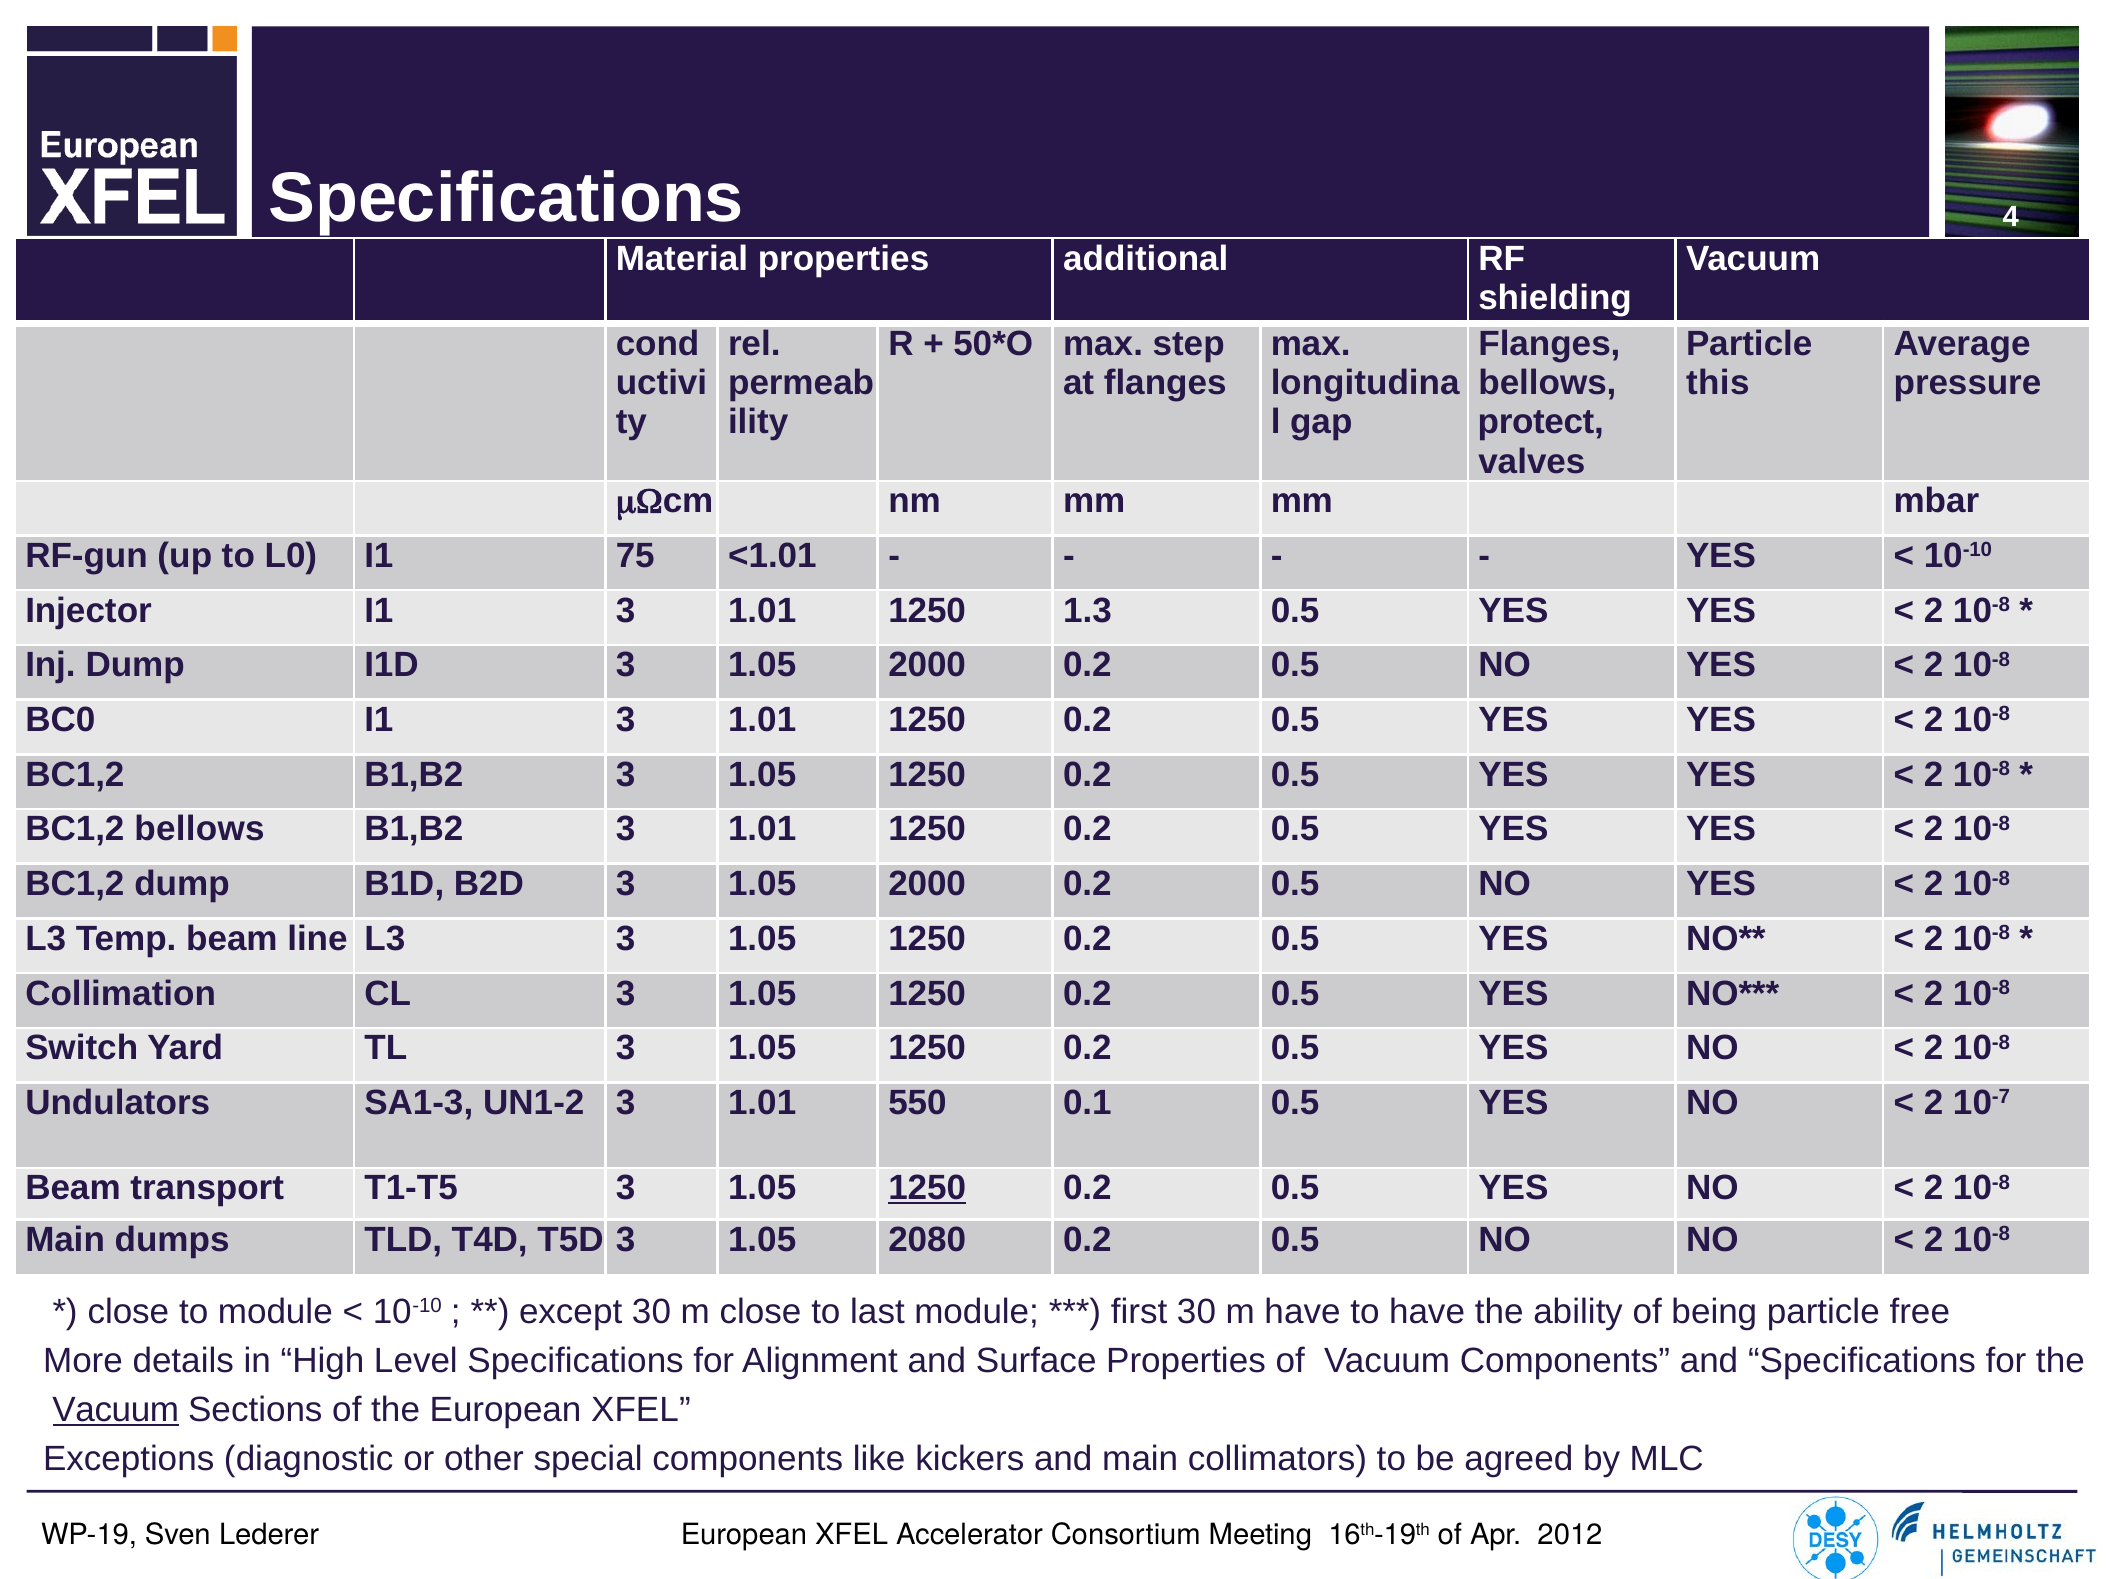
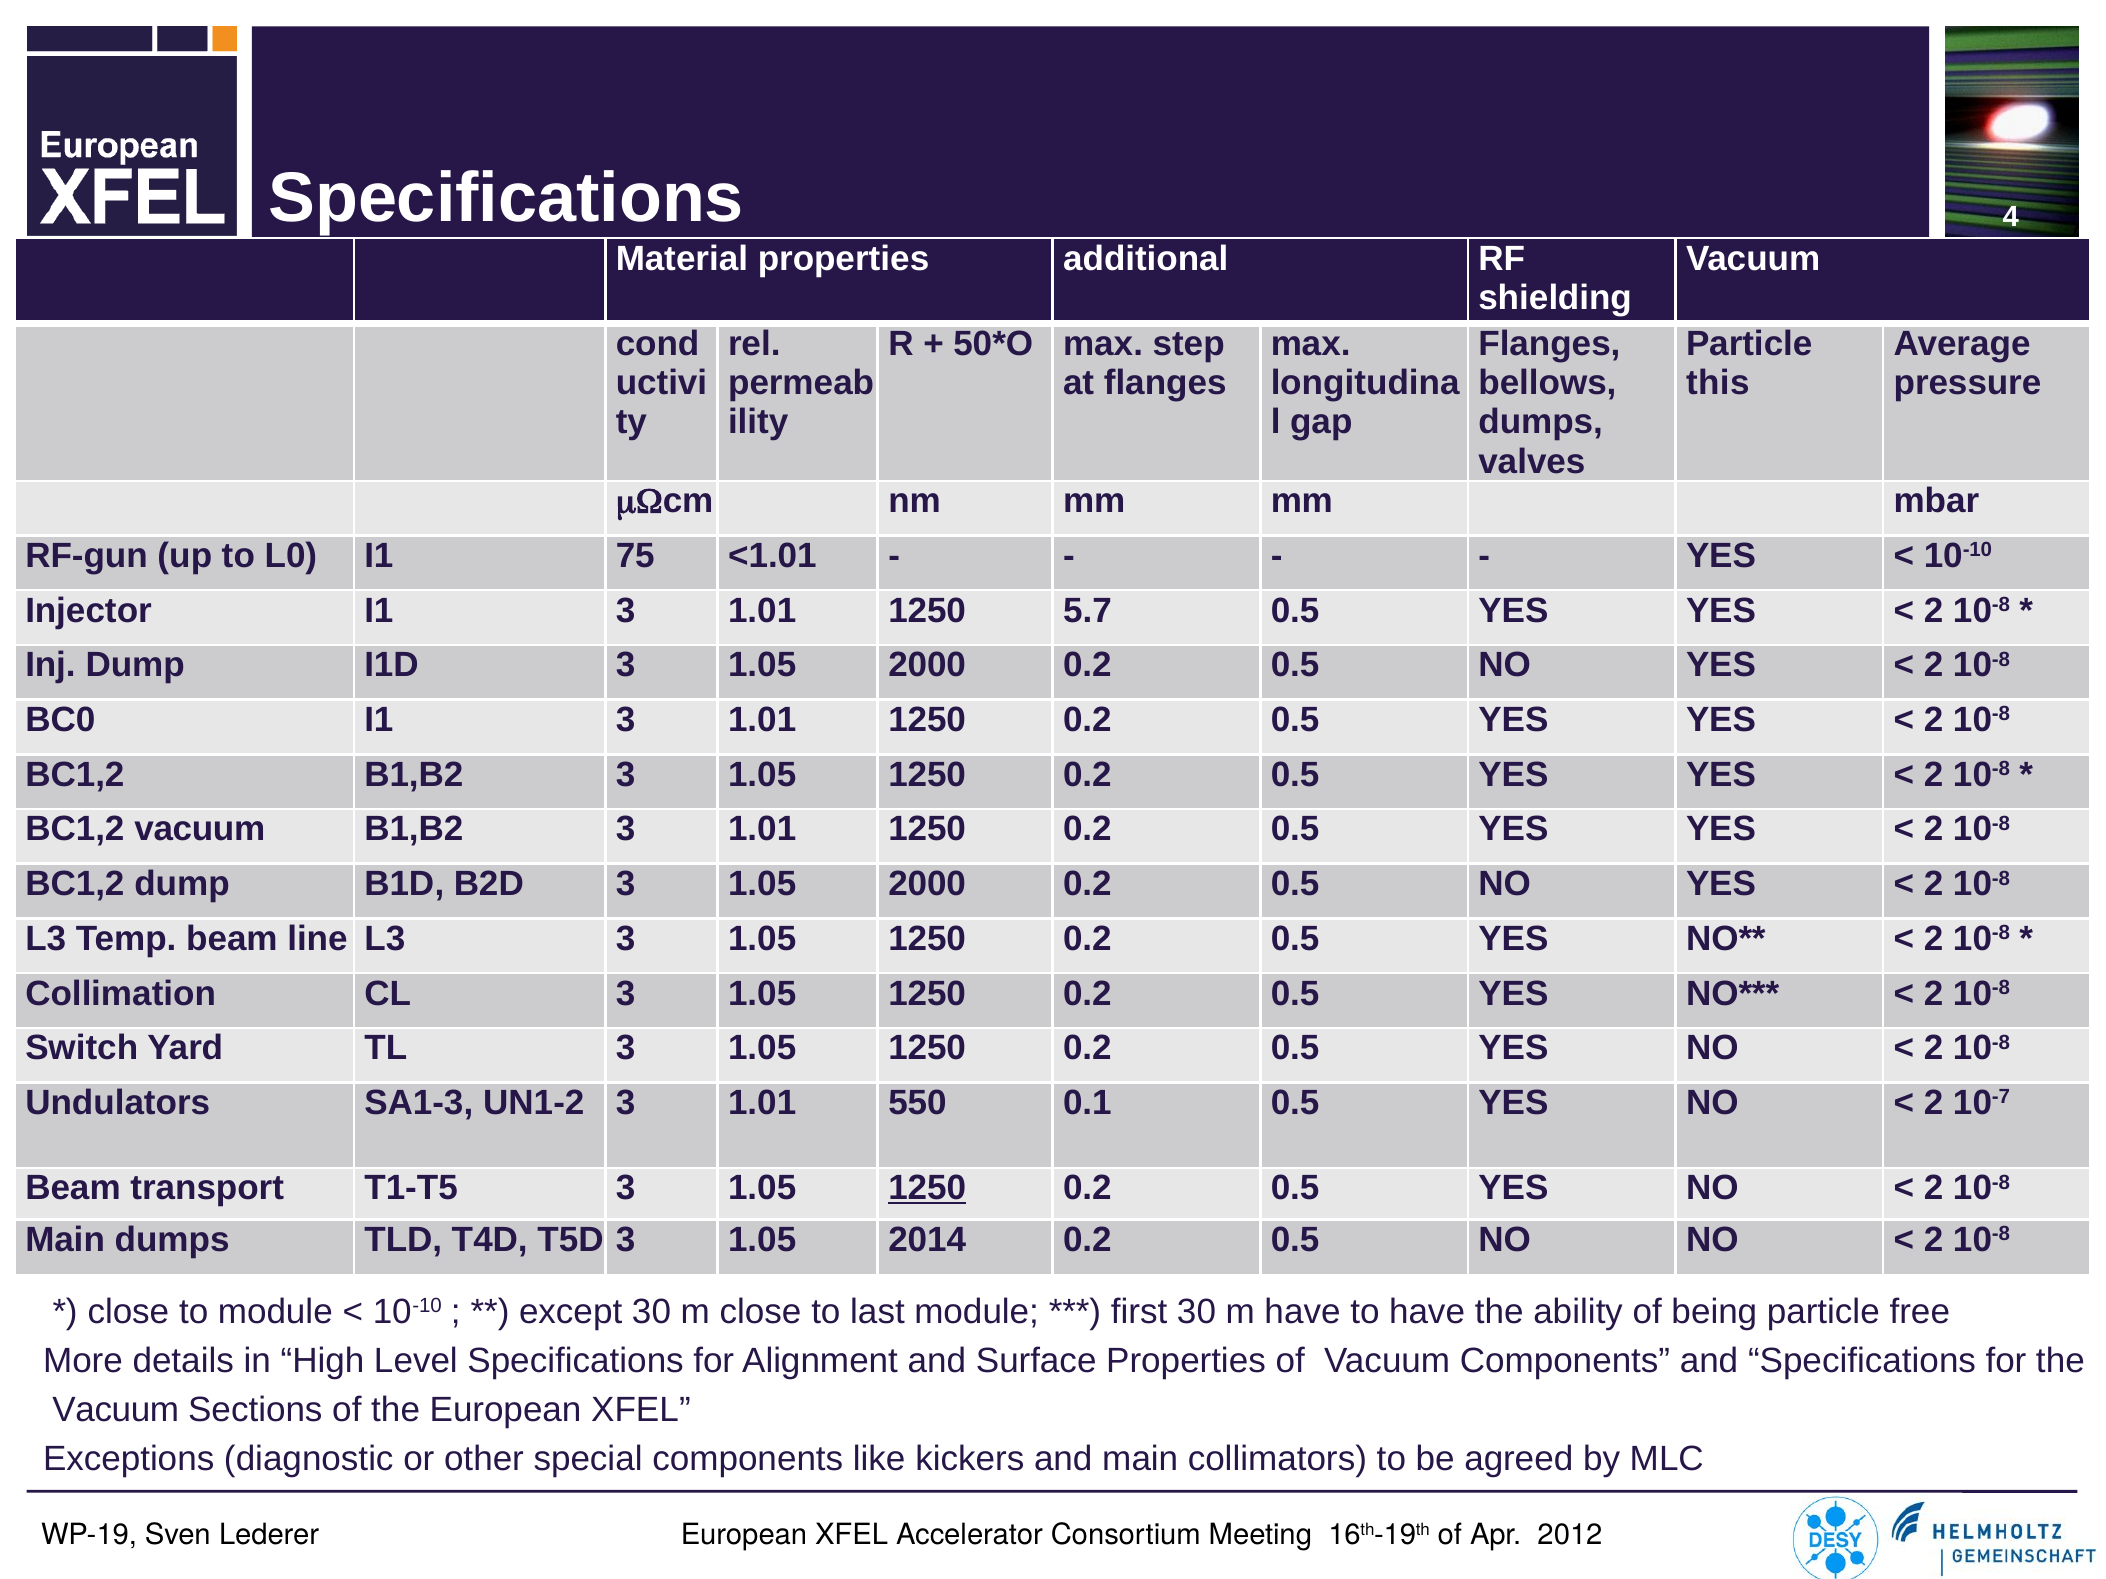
protect: protect -> dumps (1541, 423)
1.3: 1.3 -> 5.7 (1087, 611)
BC1,2 bellows: bellows -> vacuum (200, 830)
2080: 2080 -> 2014 (927, 1240)
Vacuum underline: present -> none (116, 1411)
